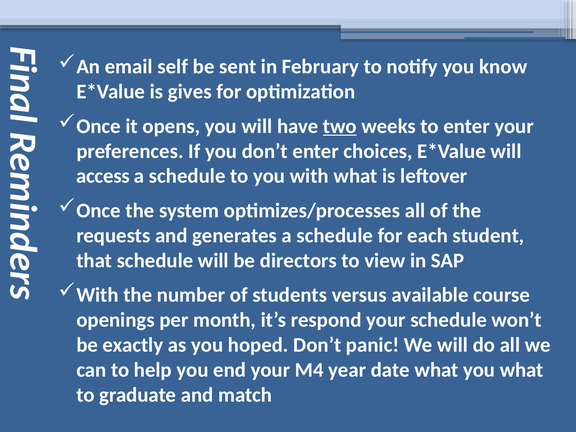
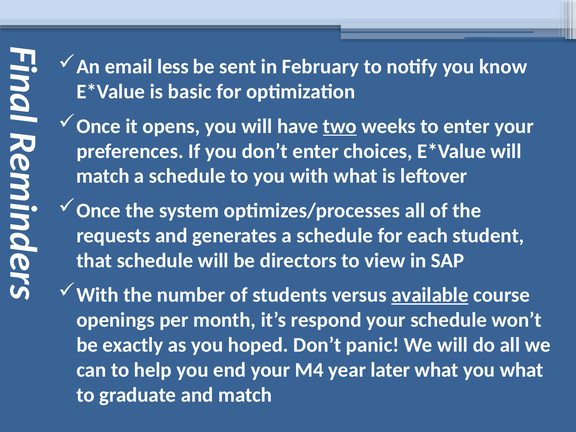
self: self -> less (173, 67)
gives: gives -> basic (190, 92)
access: access -> match (103, 176)
available underline: none -> present (430, 295)
date: date -> later (390, 370)
